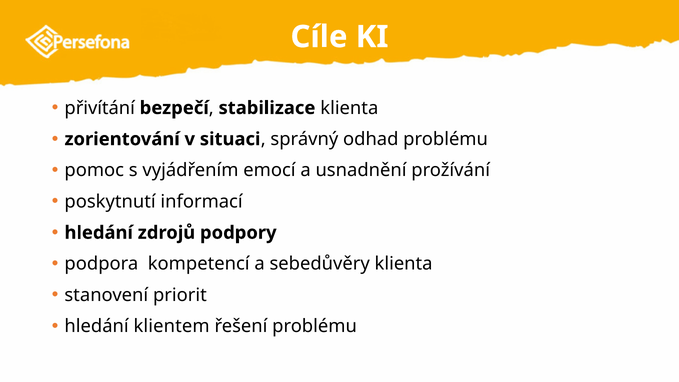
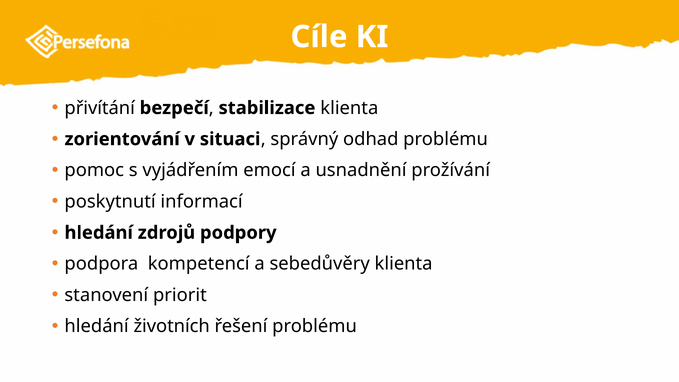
klientem: klientem -> životních (172, 326)
